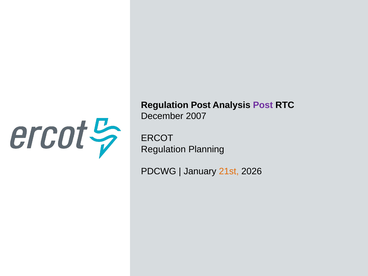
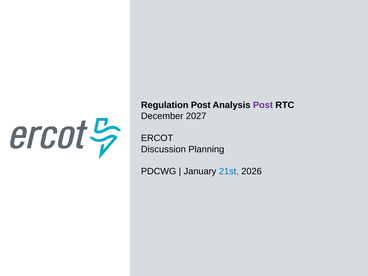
2007: 2007 -> 2027 (196, 116)
Regulation: Regulation -> Discussion (163, 149)
21st colour: orange -> blue (229, 171)
